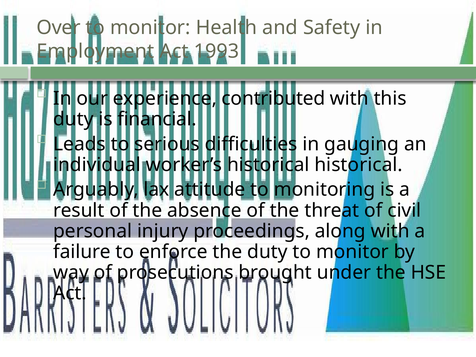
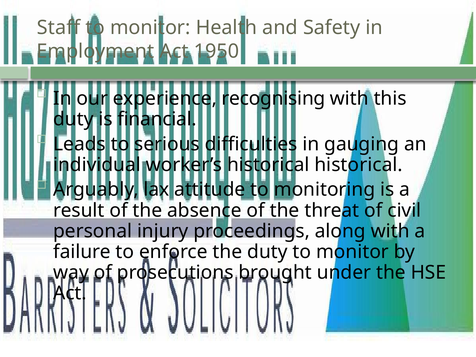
Over: Over -> Staff (58, 28)
1993: 1993 -> 1950 (217, 51)
contributed: contributed -> recognising (273, 98)
